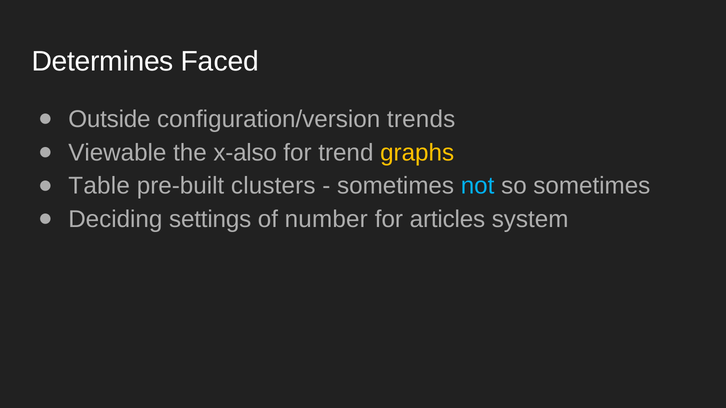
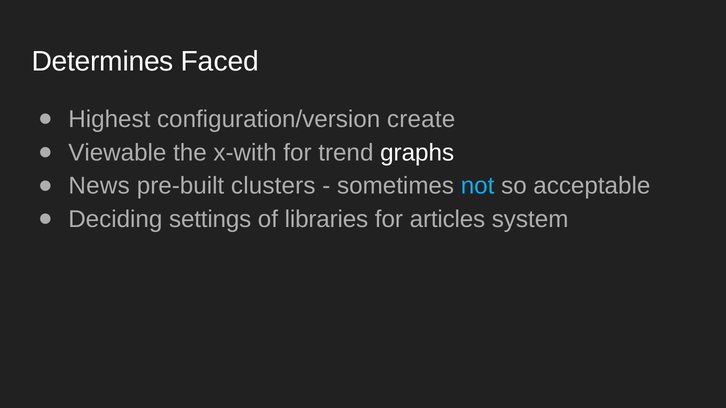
Outside: Outside -> Highest (109, 119)
trends: trends -> create (421, 119)
x-also: x-also -> x-with (245, 153)
graphs colour: yellow -> white (417, 153)
Table: Table -> News (99, 186)
so sometimes: sometimes -> acceptable (592, 186)
number: number -> libraries (326, 219)
